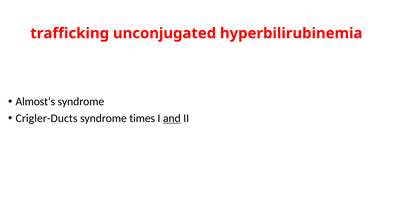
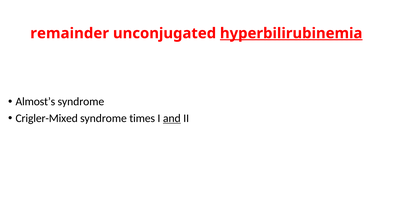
trafficking: trafficking -> remainder (70, 33)
hyperbilirubinemia underline: none -> present (291, 33)
Crigler-Ducts: Crigler-Ducts -> Crigler-Mixed (47, 118)
